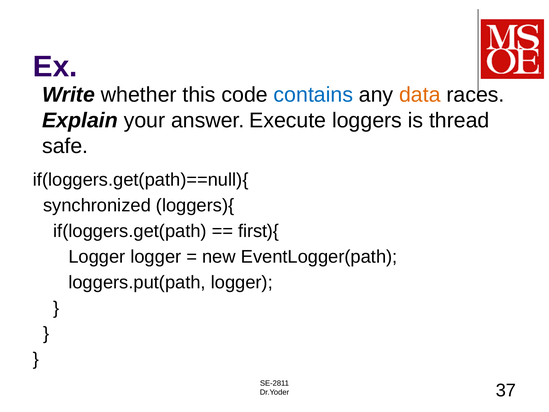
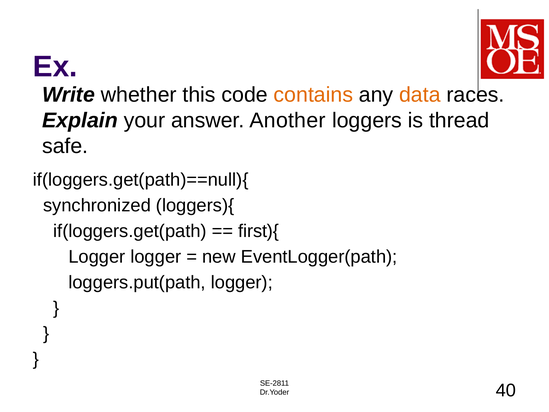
contains colour: blue -> orange (313, 95)
Execute: Execute -> Another (288, 120)
37: 37 -> 40 (506, 390)
